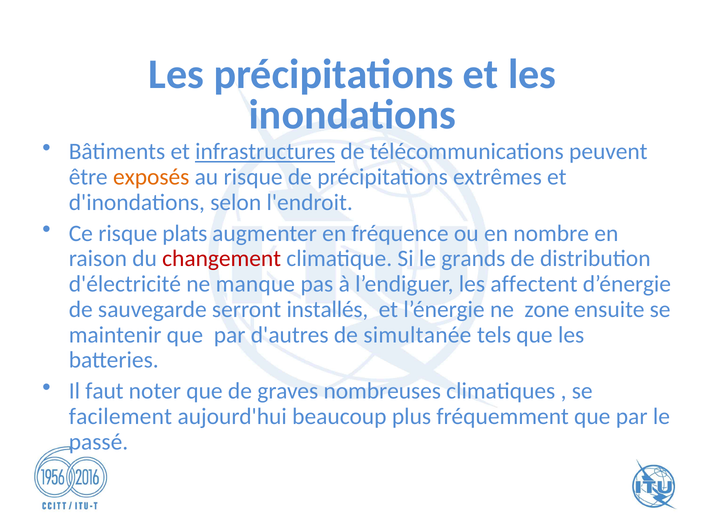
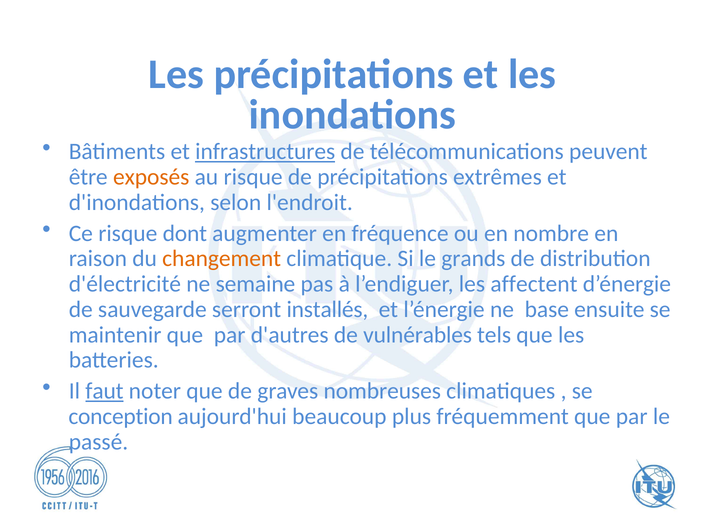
plats: plats -> dont (185, 233)
changement colour: red -> orange (222, 259)
manque: manque -> semaine (255, 284)
zone: zone -> base (547, 309)
simultanée: simultanée -> vulnérables (418, 335)
faut underline: none -> present (104, 391)
facilement: facilement -> conception (121, 416)
